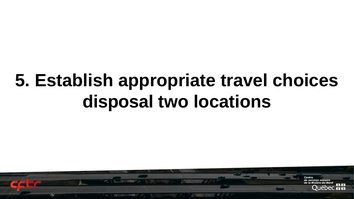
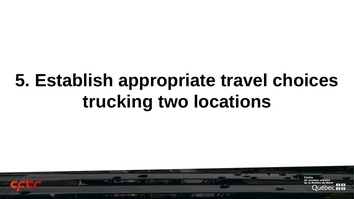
disposal: disposal -> trucking (118, 102)
